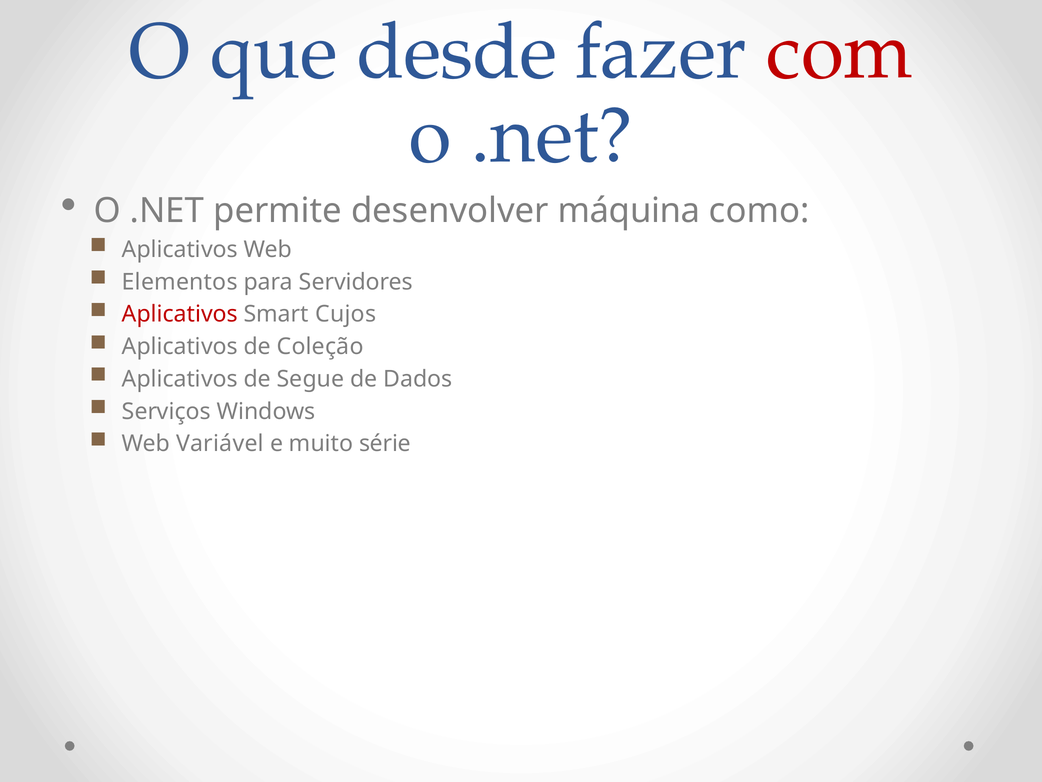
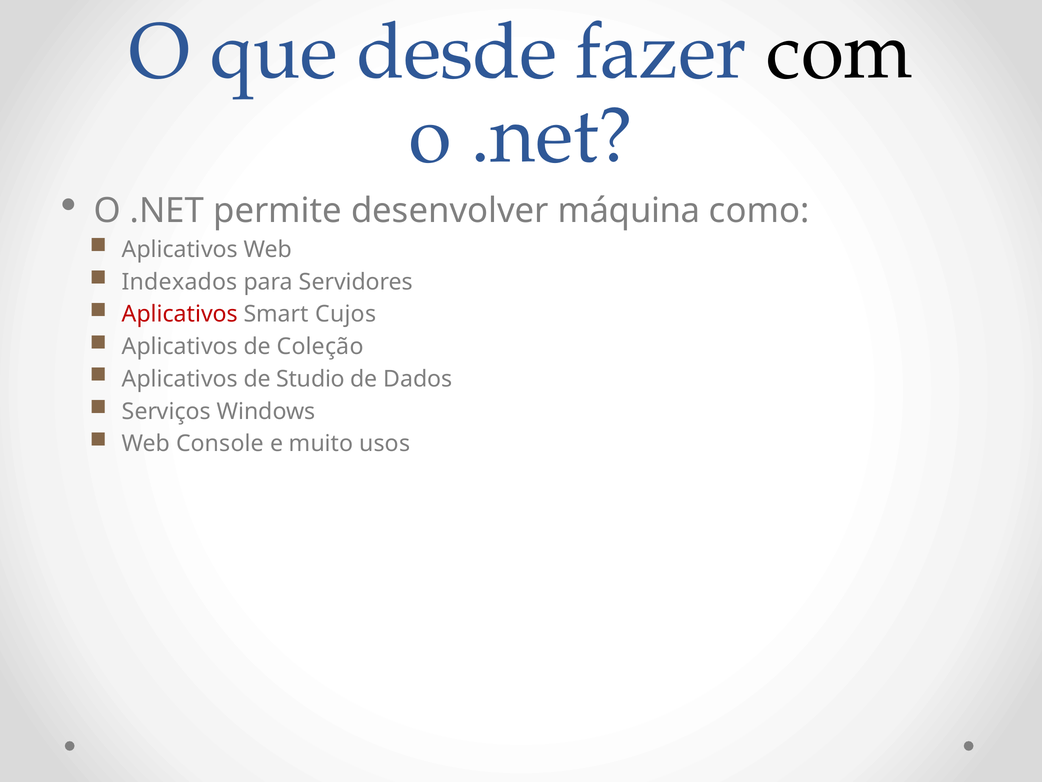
com colour: red -> black (840, 52)
Elementos: Elementos -> Indexados (180, 282)
Segue: Segue -> Studio (311, 379)
Variável: Variável -> Console (220, 444)
série: série -> usos (385, 444)
